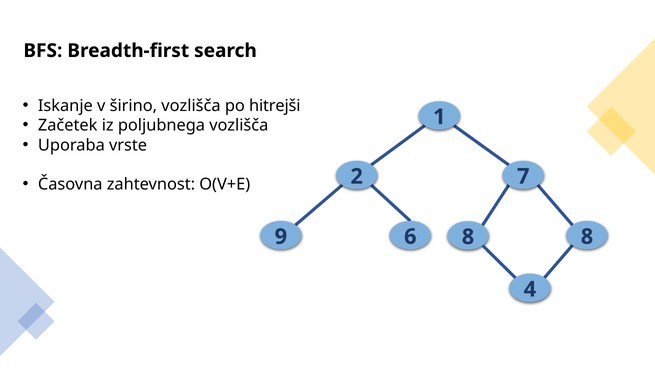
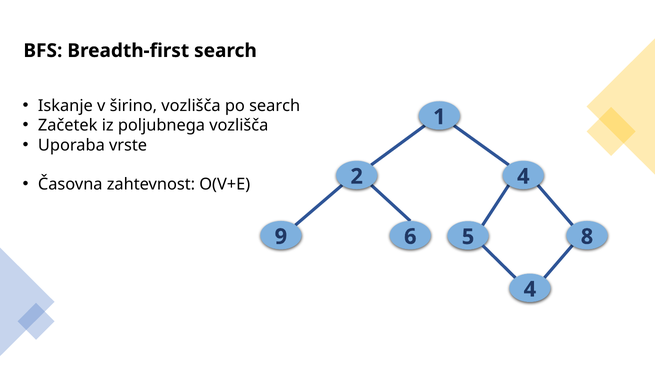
po hitrejši: hitrejši -> search (275, 106)
2 7: 7 -> 4 (523, 176)
6 8: 8 -> 5 (468, 236)
